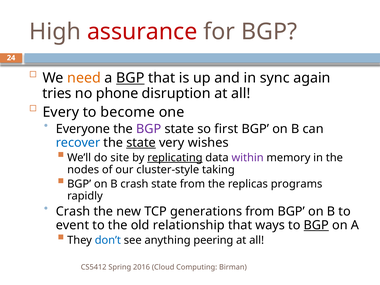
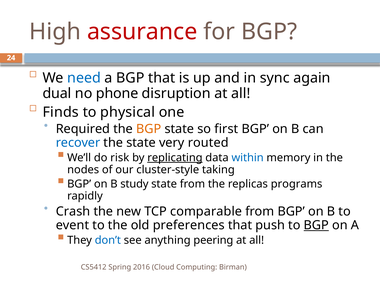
need colour: orange -> blue (84, 78)
BGP underline: present -> none (130, 78)
tries: tries -> dual (57, 93)
Every: Every -> Finds (61, 112)
become: become -> physical (128, 112)
Everyone: Everyone -> Required (83, 129)
BGP colour: purple -> orange (149, 129)
state underline: present -> none (141, 143)
wishes: wishes -> routed (208, 143)
site: site -> risk (120, 158)
within colour: purple -> blue (248, 158)
B crash: crash -> study (134, 184)
generations: generations -> comparable (206, 212)
relationship: relationship -> preferences (189, 225)
ways: ways -> push (270, 225)
